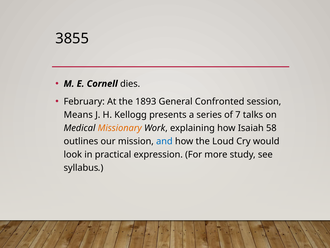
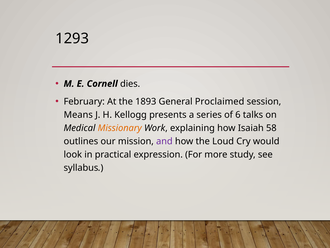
3855: 3855 -> 1293 (72, 39)
Confronted: Confronted -> Proclaimed (220, 101)
7: 7 -> 6 (238, 115)
and colour: blue -> purple (164, 141)
